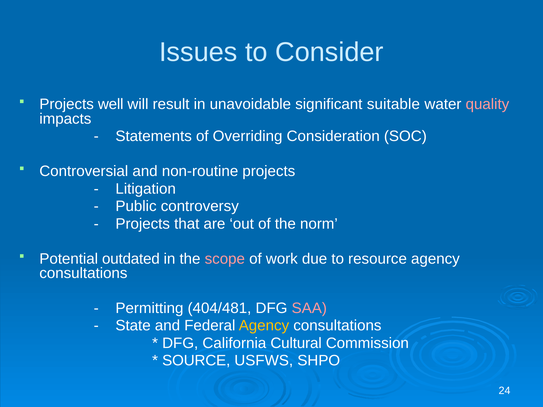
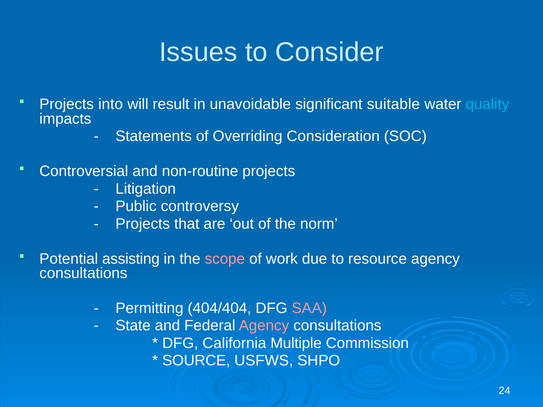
well: well -> into (111, 104)
quality colour: pink -> light blue (487, 104)
outdated: outdated -> assisting (131, 259)
404/481: 404/481 -> 404/404 (219, 308)
Agency colour: yellow -> pink (264, 326)
Cultural: Cultural -> Multiple (296, 343)
